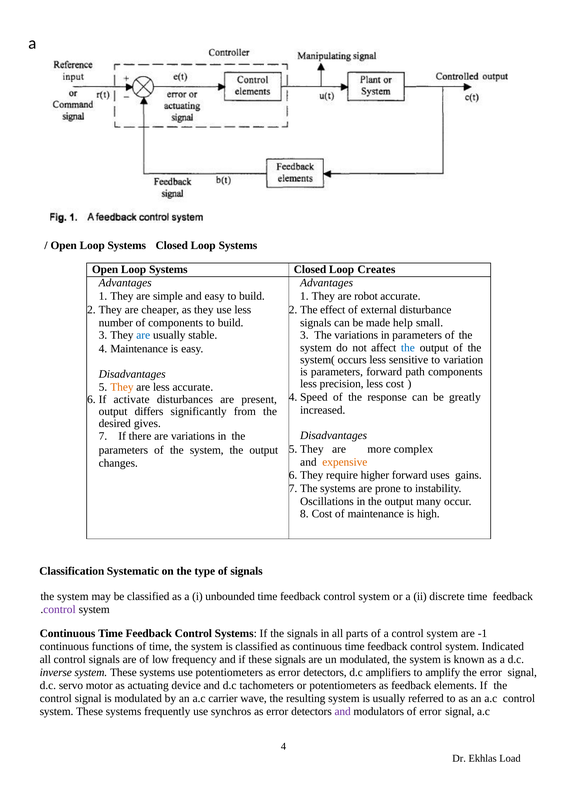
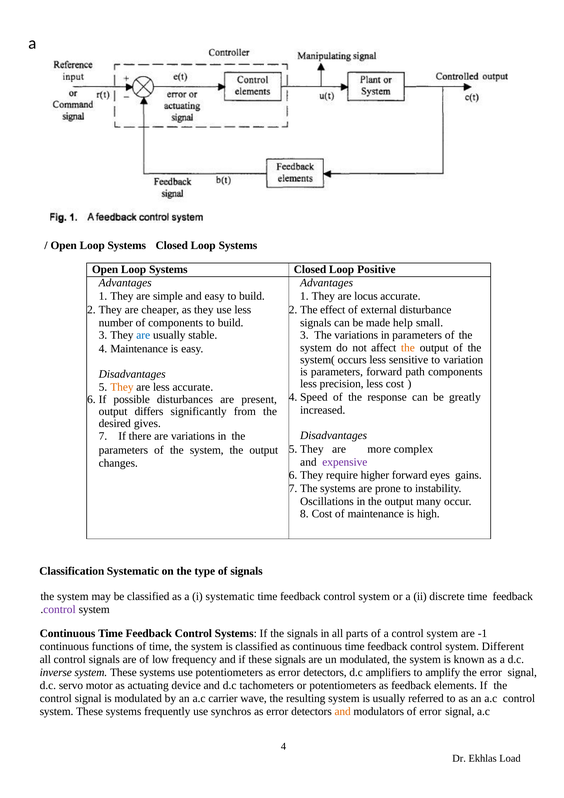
Creates: Creates -> Positive (376, 270)
robot: robot -> locus (366, 296)
the colour: blue -> orange (408, 348)
activate: activate -> possible (132, 400)
expensive colour: orange -> purple (345, 462)
uses: uses -> eyes (440, 475)
i unbounded: unbounded -> systematic (230, 596)
Indicated: Indicated -> Different (503, 647)
and colour: purple -> orange (343, 712)
